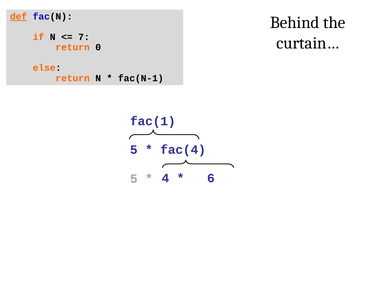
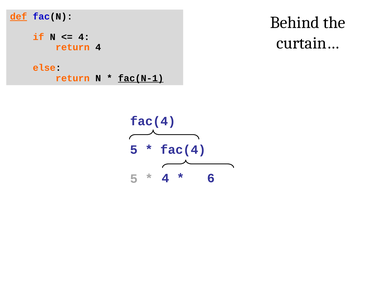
7: 7 -> 4 (84, 37)
return 0: 0 -> 4 (98, 47)
fac(N-1 underline: none -> present (141, 78)
fac(1: fac(1 -> fac(4 (153, 121)
